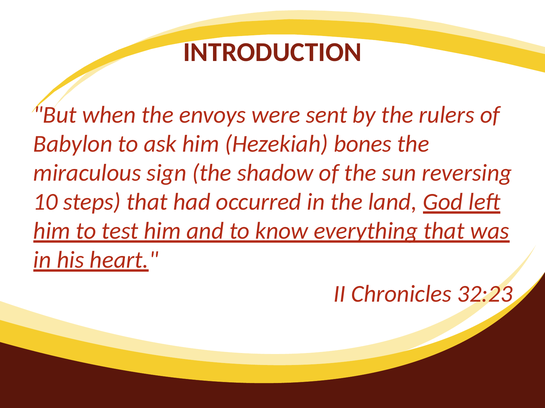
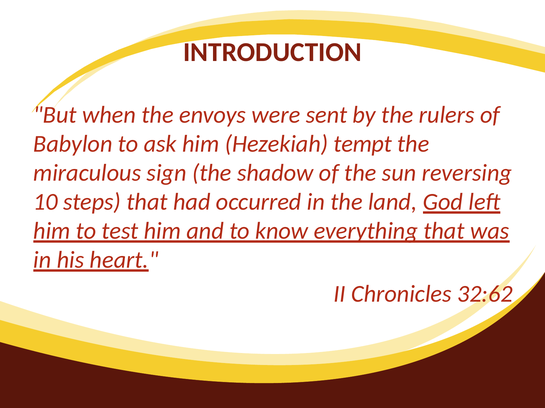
bones: bones -> tempt (363, 144)
32:23: 32:23 -> 32:62 (485, 294)
